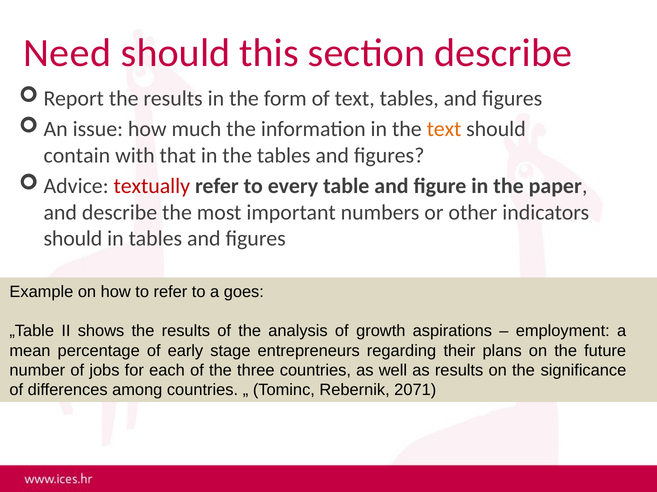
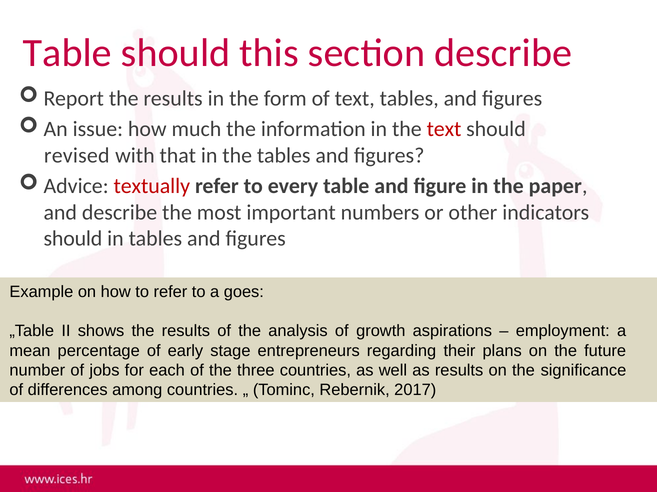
Need: Need -> Table (67, 53)
text colour: orange -> red (444, 129)
contain: contain -> revised (77, 156)
2071: 2071 -> 2017 (415, 391)
